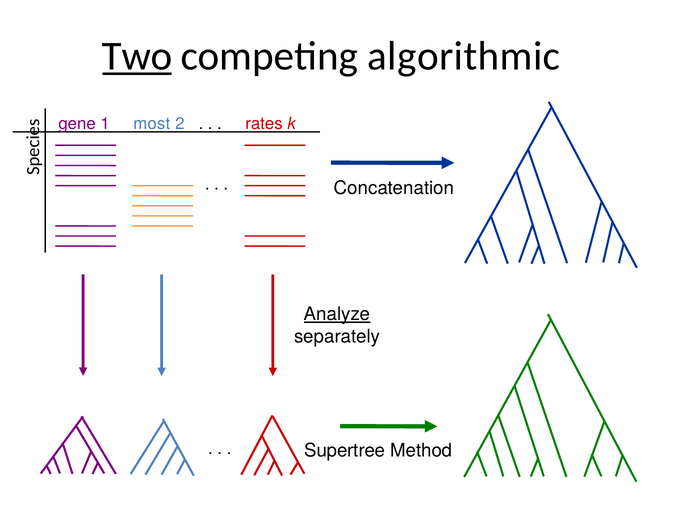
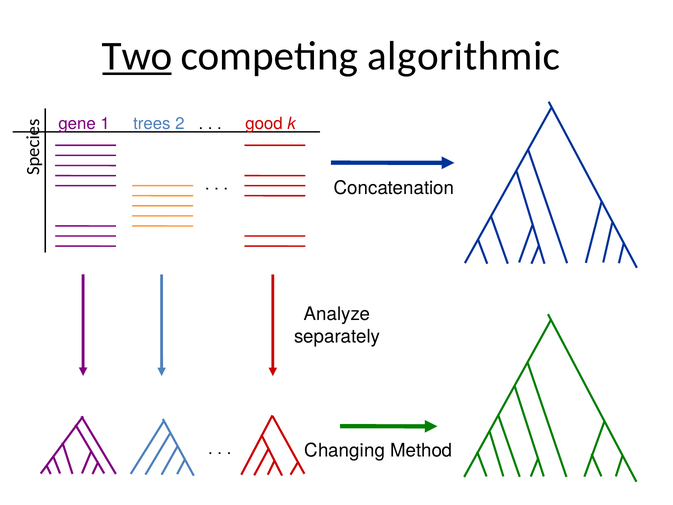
most: most -> trees (152, 124)
rates: rates -> good (264, 124)
Analyze underline: present -> none (337, 314)
Supertree: Supertree -> Changing (345, 450)
